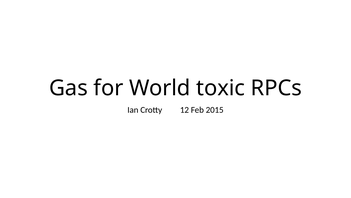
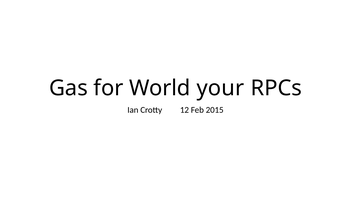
toxic: toxic -> your (220, 88)
